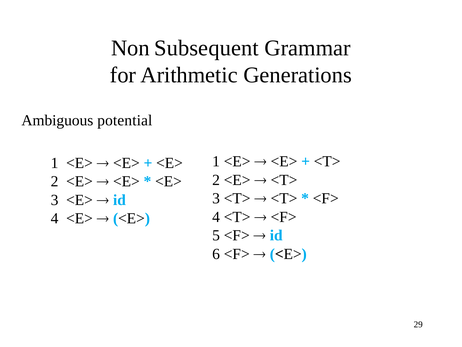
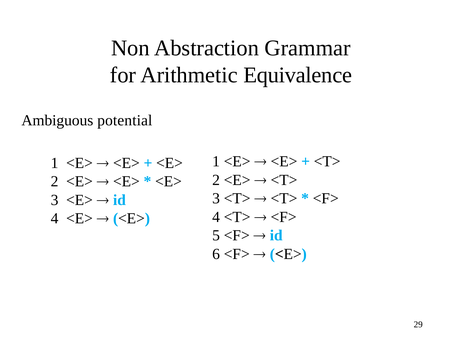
Subsequent: Subsequent -> Abstraction (207, 48)
Generations: Generations -> Equivalence (298, 75)
